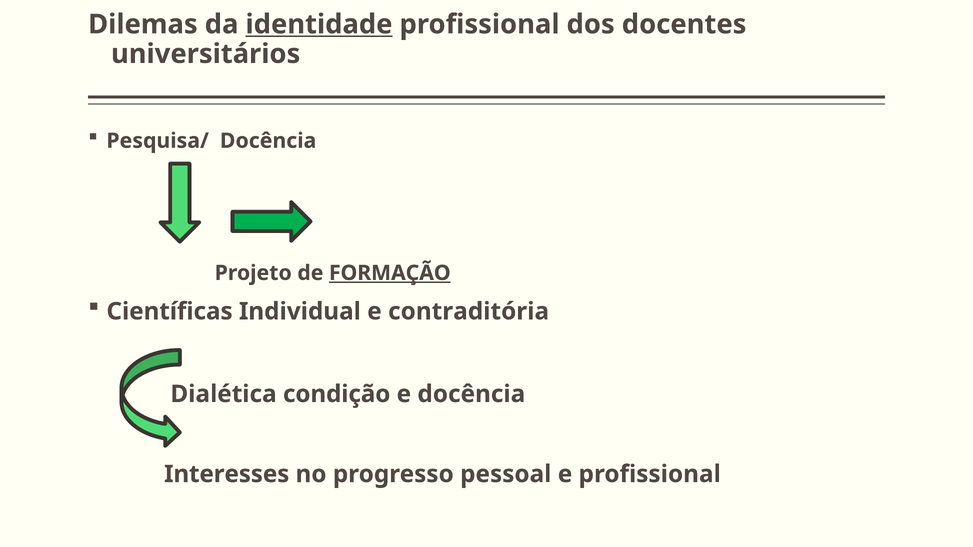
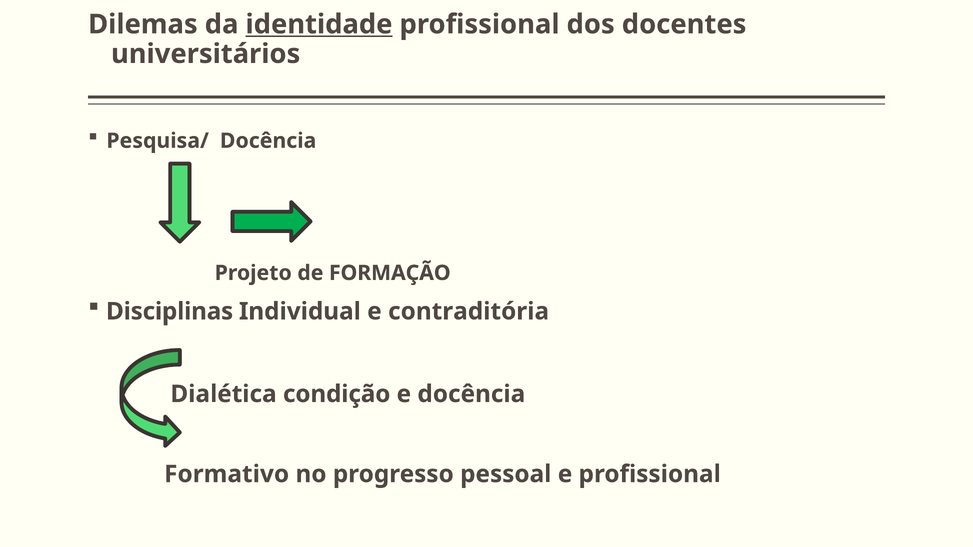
FORMAÇÃO underline: present -> none (390, 273)
Científicas: Científicas -> Disciplinas (170, 312)
Interesses: Interesses -> Formativo (227, 474)
